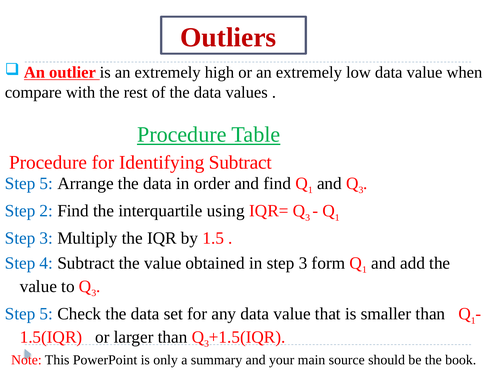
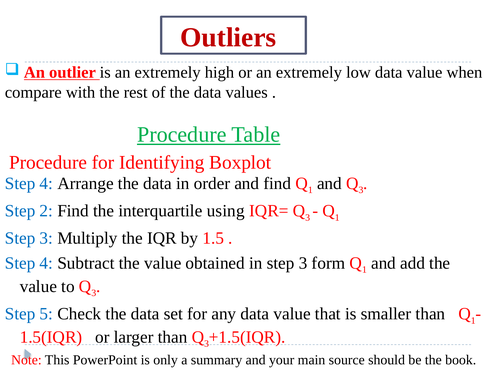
Identifying Subtract: Subtract -> Boxplot (240, 163)
5: 5 -> 4 (46, 183)
